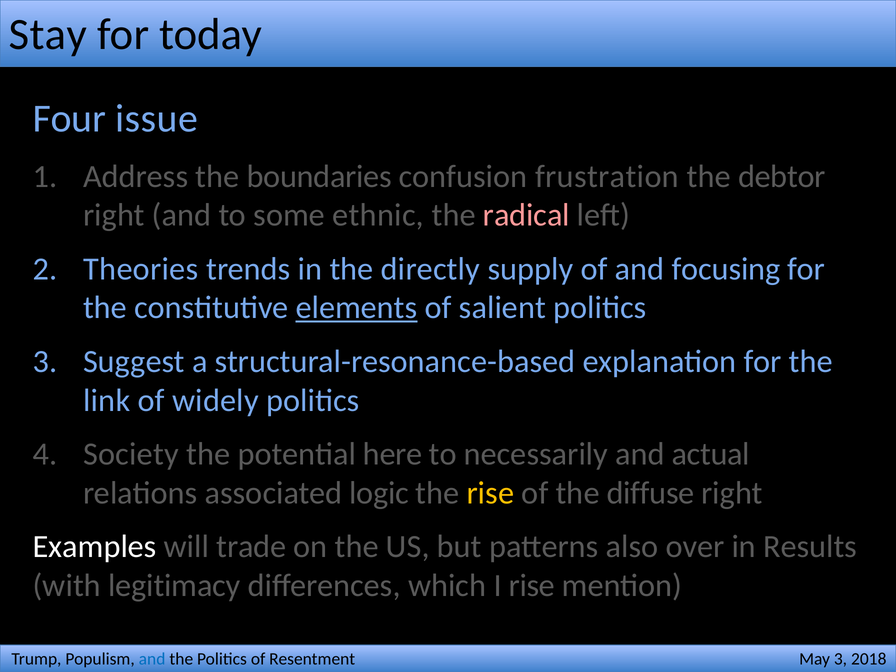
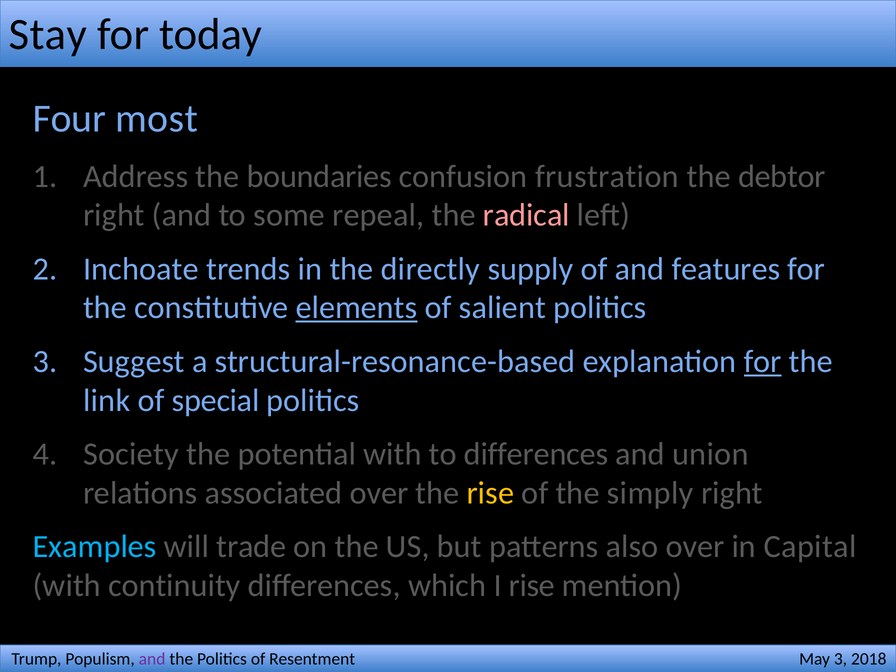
issue: issue -> most (157, 119)
ethnic: ethnic -> repeal (378, 215)
Theories: Theories -> Inchoate (141, 269)
focusing: focusing -> features (726, 269)
for underline: none -> present (763, 362)
widely: widely -> special (216, 400)
potential here: here -> with (392, 454)
to necessarily: necessarily -> differences (536, 454)
actual: actual -> union (710, 454)
associated logic: logic -> over (379, 493)
diffuse: diffuse -> simply (650, 493)
Examples colour: white -> light blue (95, 547)
Results: Results -> Capital (810, 547)
legitimacy: legitimacy -> continuity (174, 585)
and colour: blue -> purple (152, 659)
